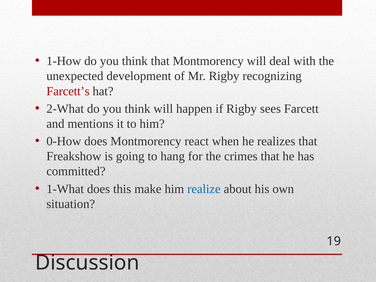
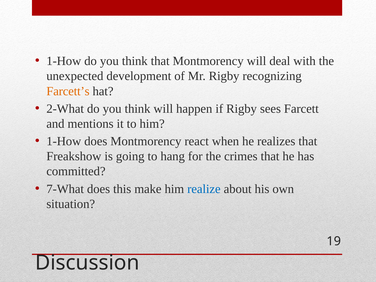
Farcett’s colour: red -> orange (68, 91)
0-How: 0-How -> 1-How (64, 141)
1-What: 1-What -> 7-What (65, 189)
